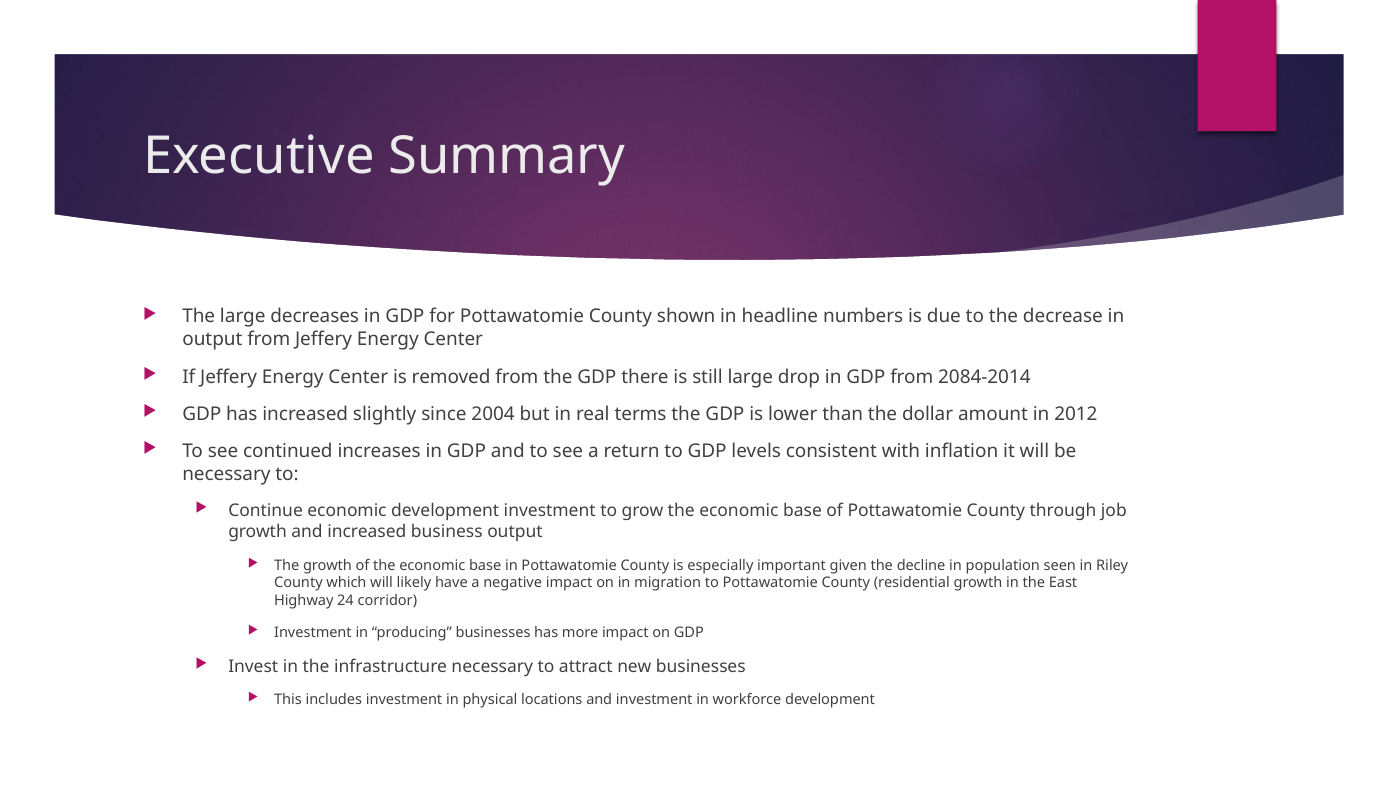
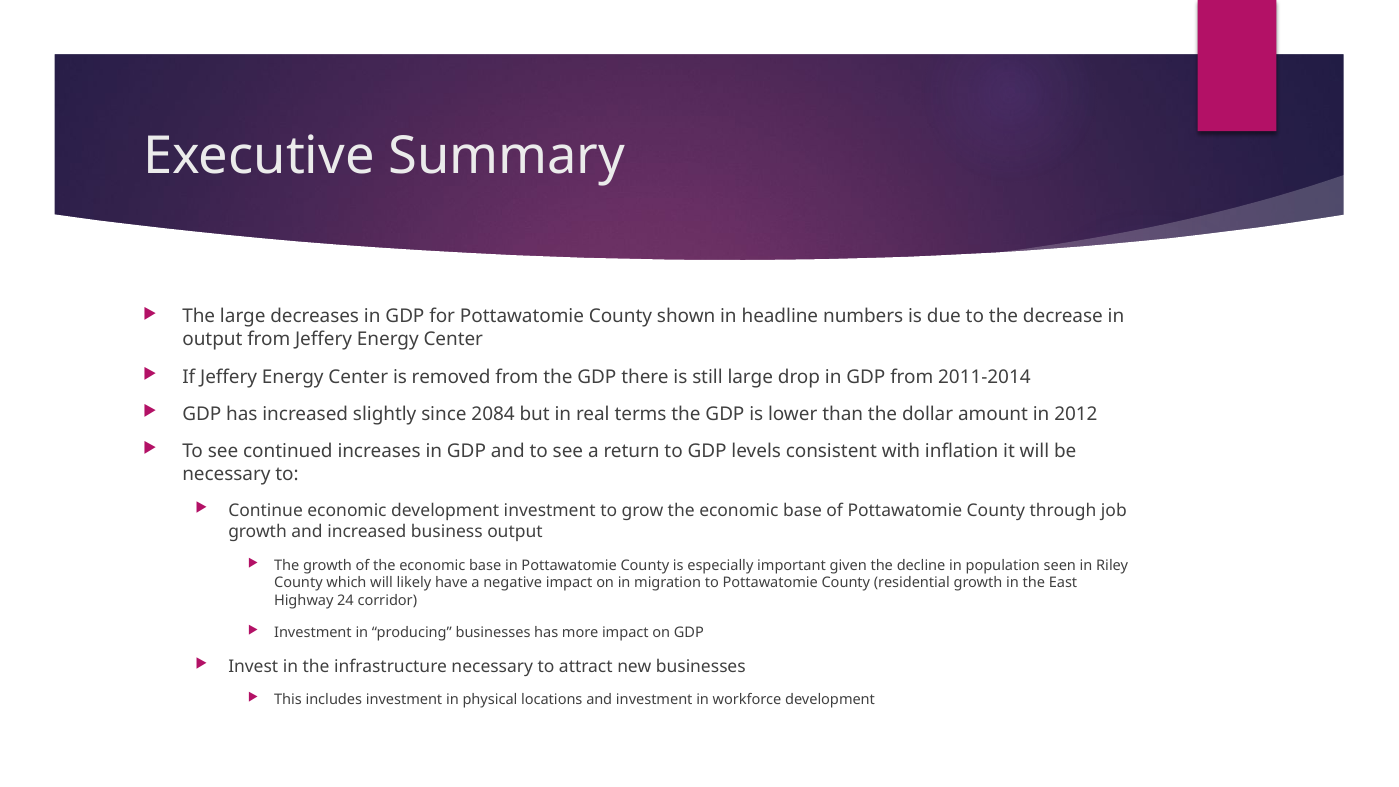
2084-2014: 2084-2014 -> 2011-2014 (984, 377)
2004: 2004 -> 2084 (493, 414)
